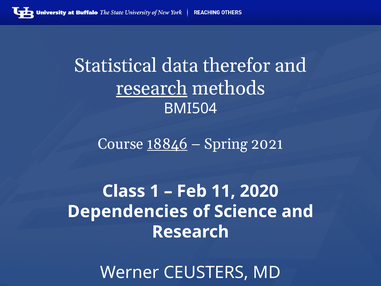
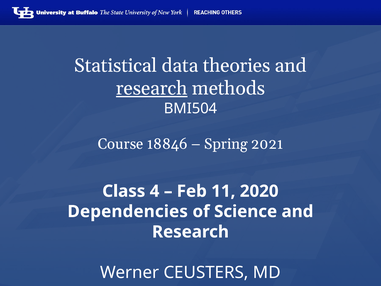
therefor: therefor -> theories (237, 65)
18846 underline: present -> none (167, 144)
1: 1 -> 4 (155, 191)
